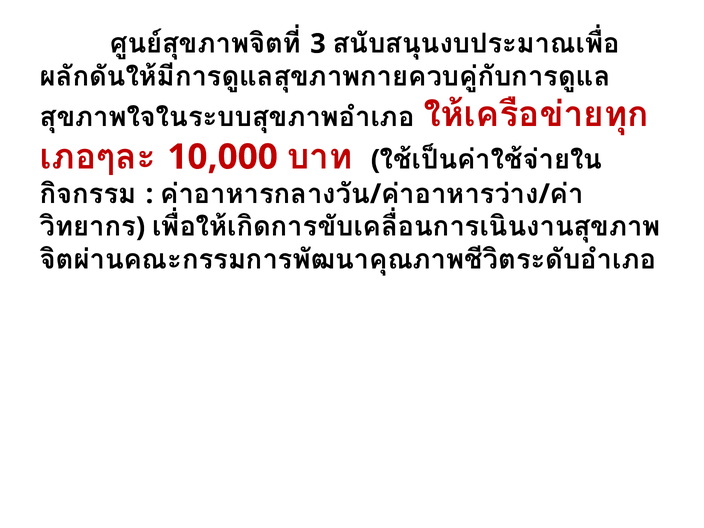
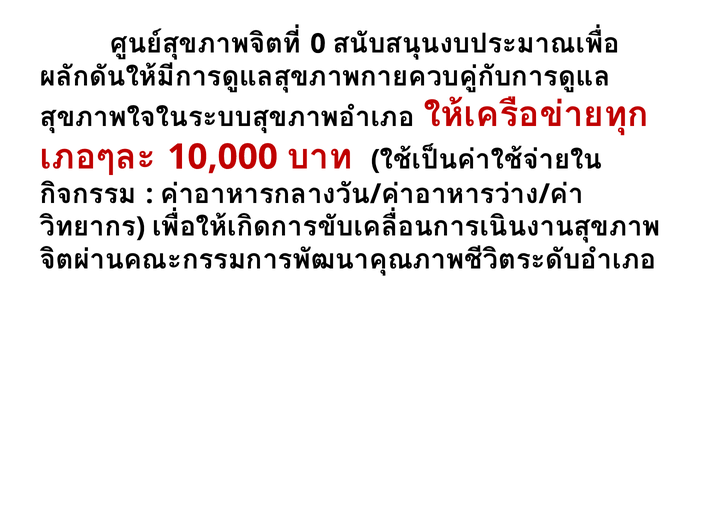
3: 3 -> 0 (318, 44)
